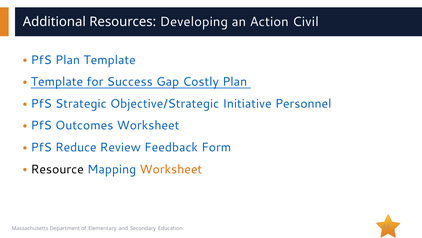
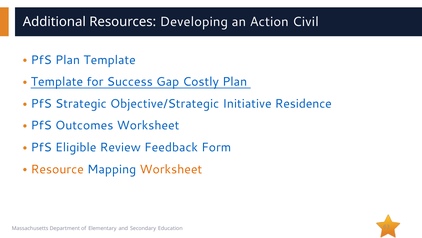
Personnel: Personnel -> Residence (303, 103)
Reduce: Reduce -> Eligible (76, 147)
Resource colour: black -> orange (57, 169)
